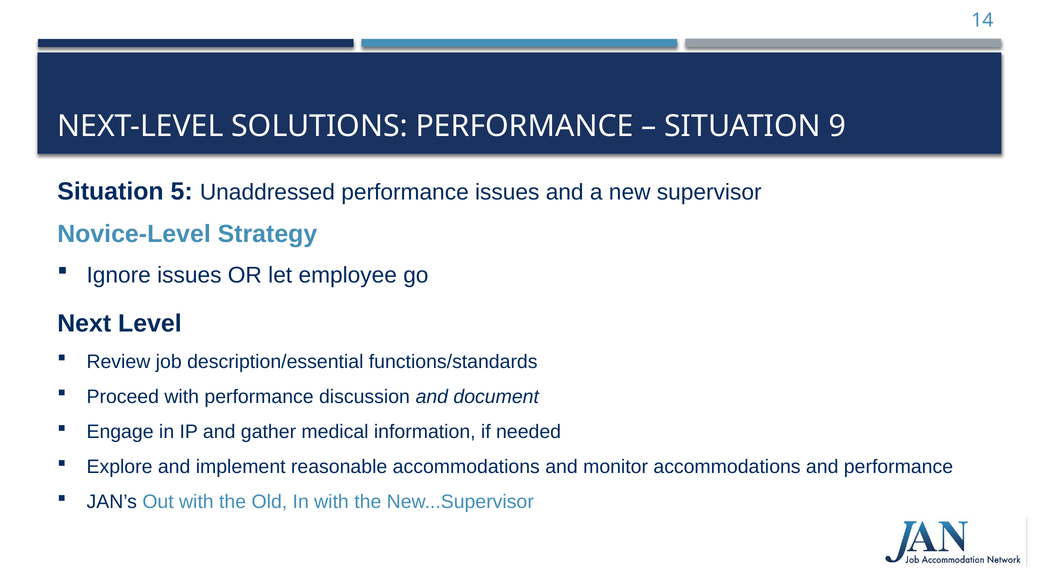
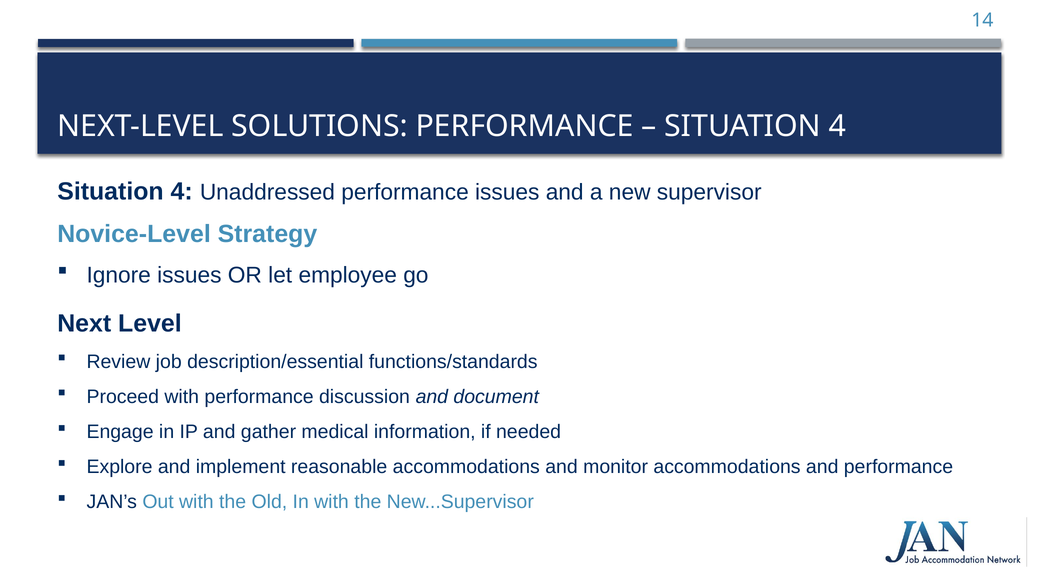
9: 9 -> 4 (837, 126)
5: 5 -> 4 (182, 191)
